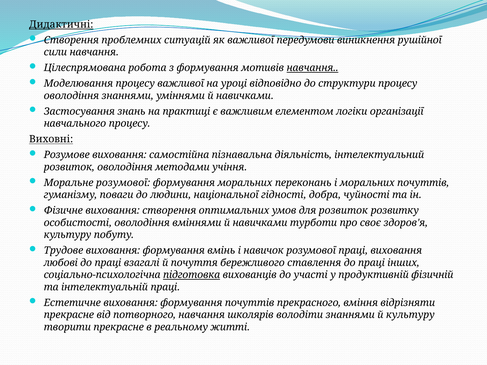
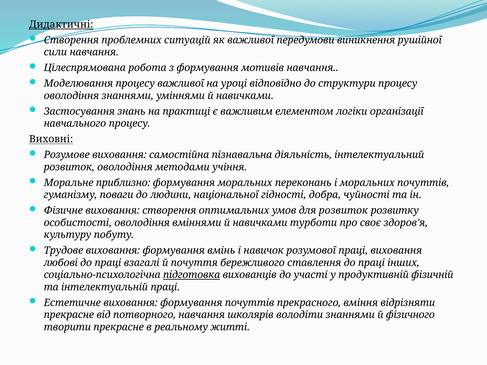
навчання underline: present -> none (313, 68)
Моральне розумової: розумової -> приблизно (123, 183)
й культуру: культуру -> фізичного (410, 315)
